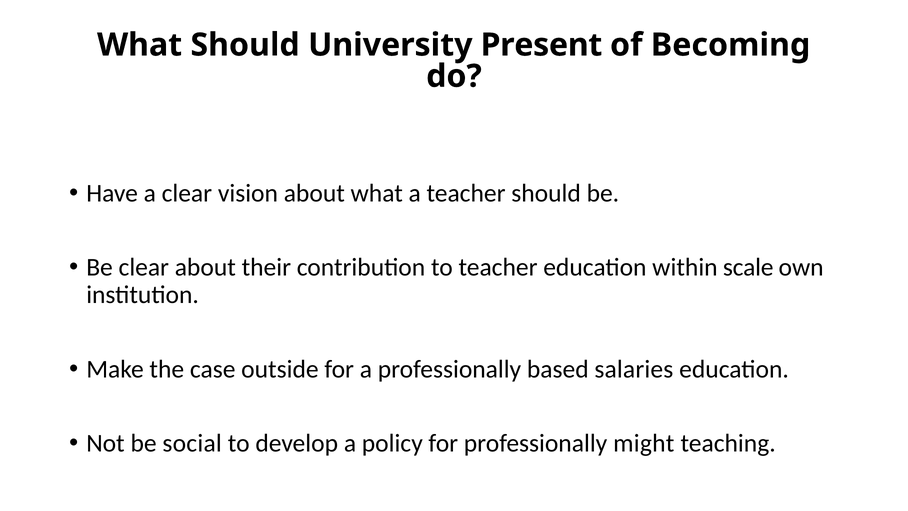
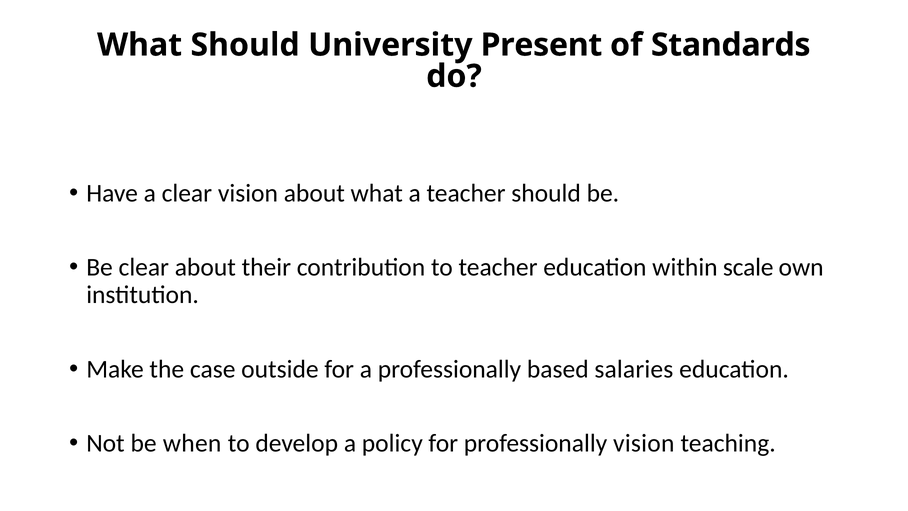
Becoming: Becoming -> Standards (731, 45)
social: social -> when (192, 443)
professionally might: might -> vision (644, 443)
